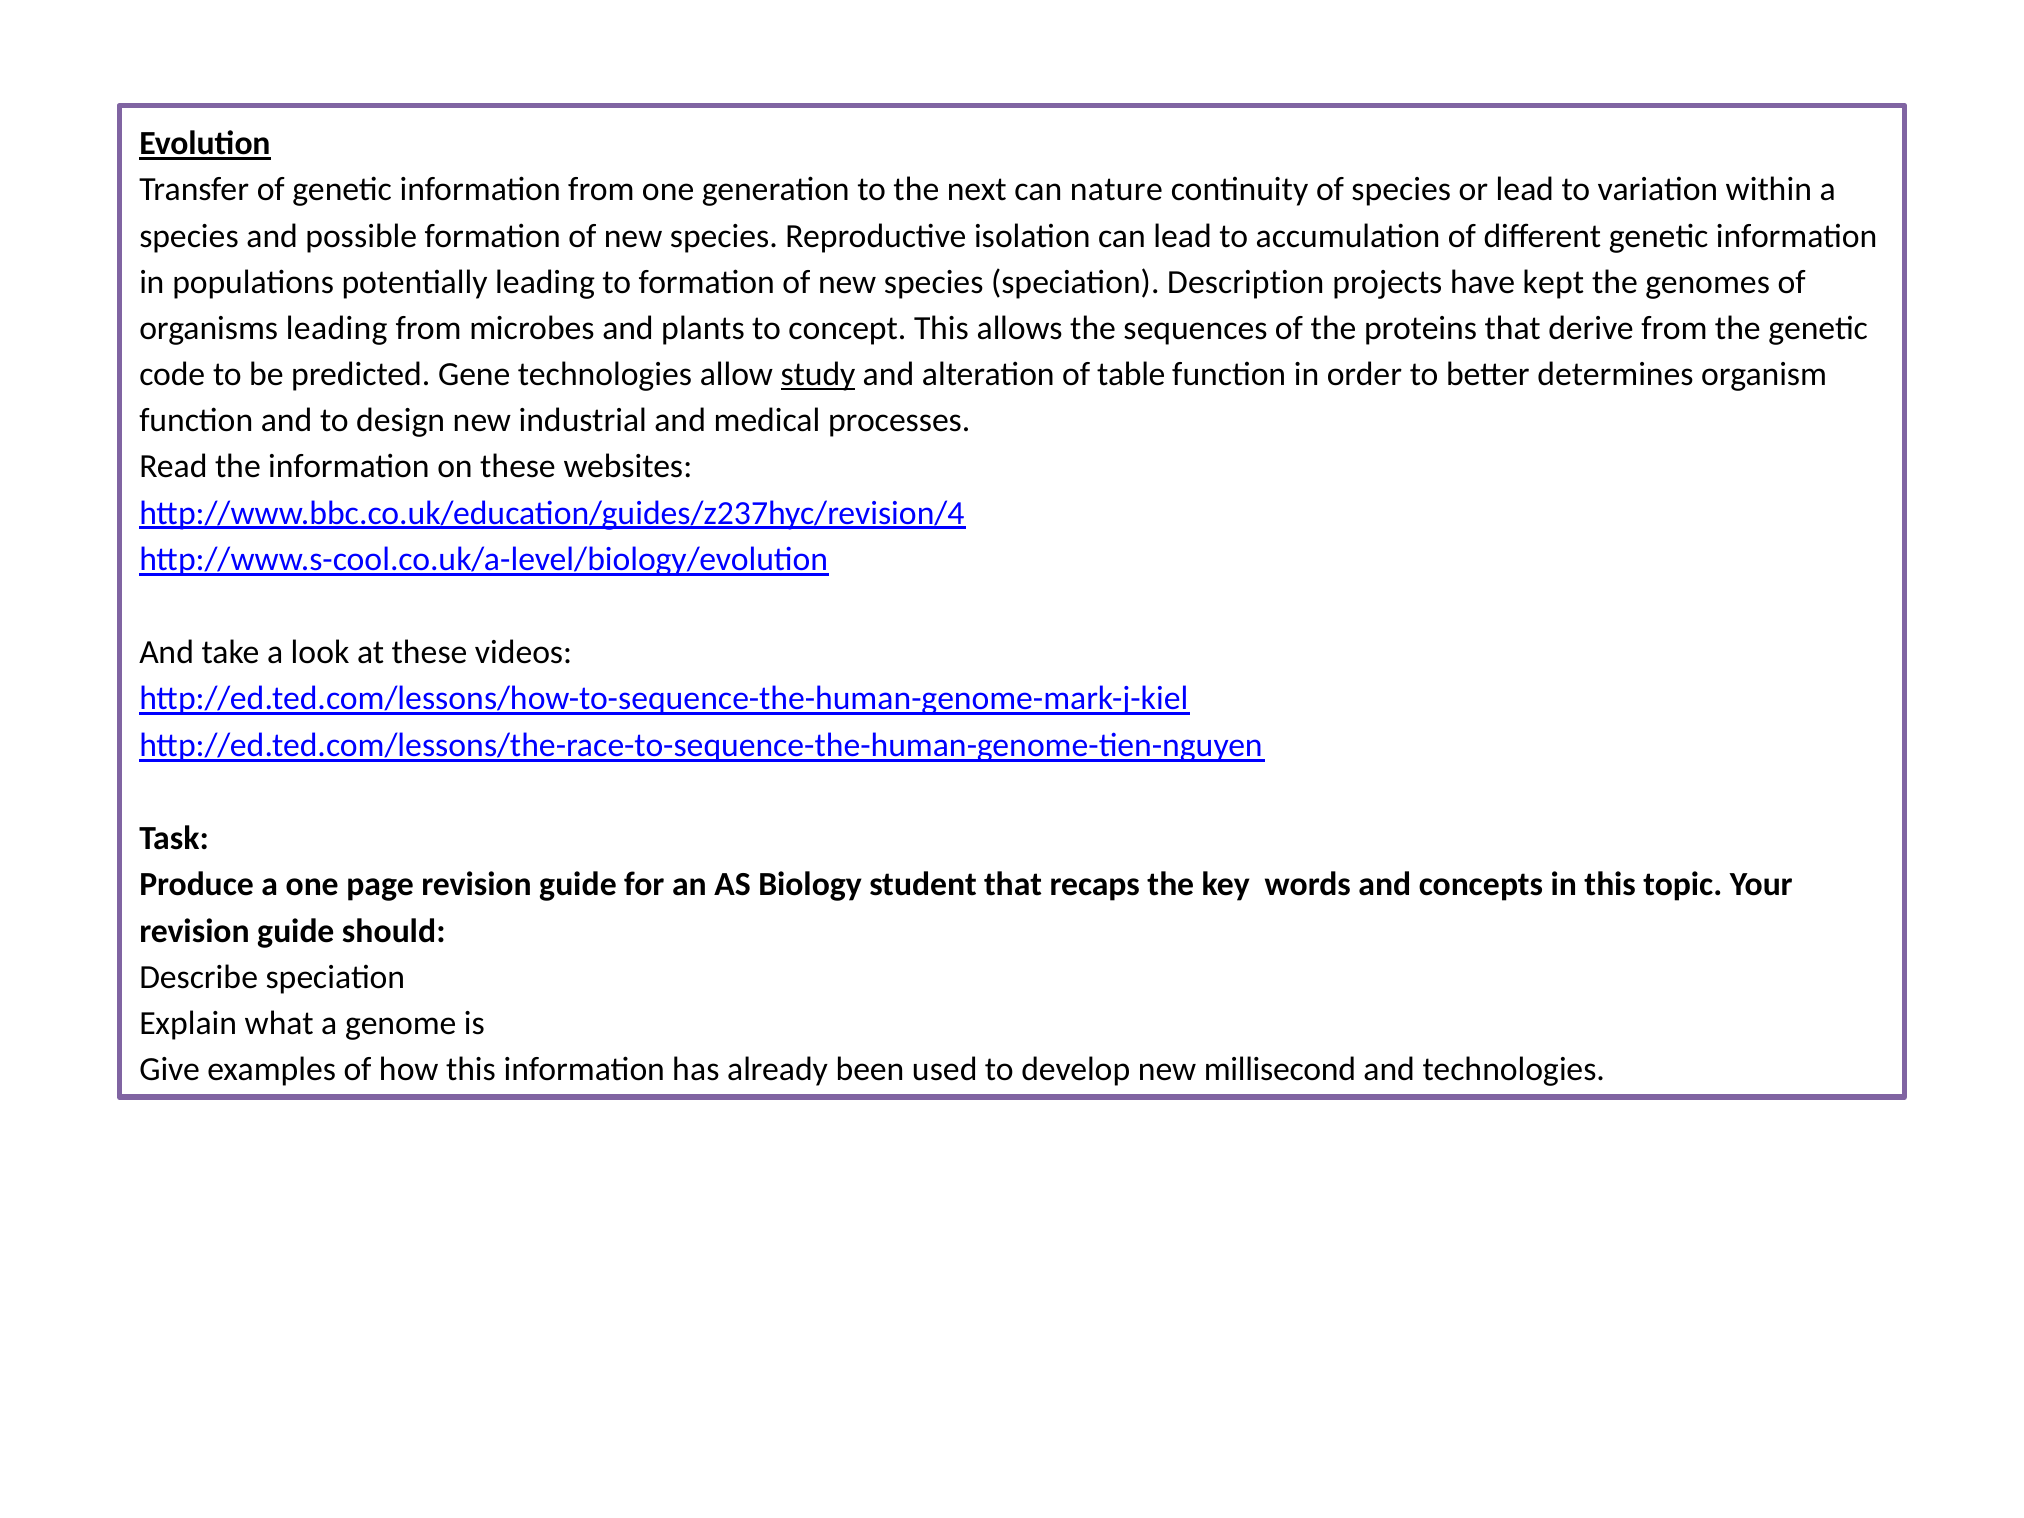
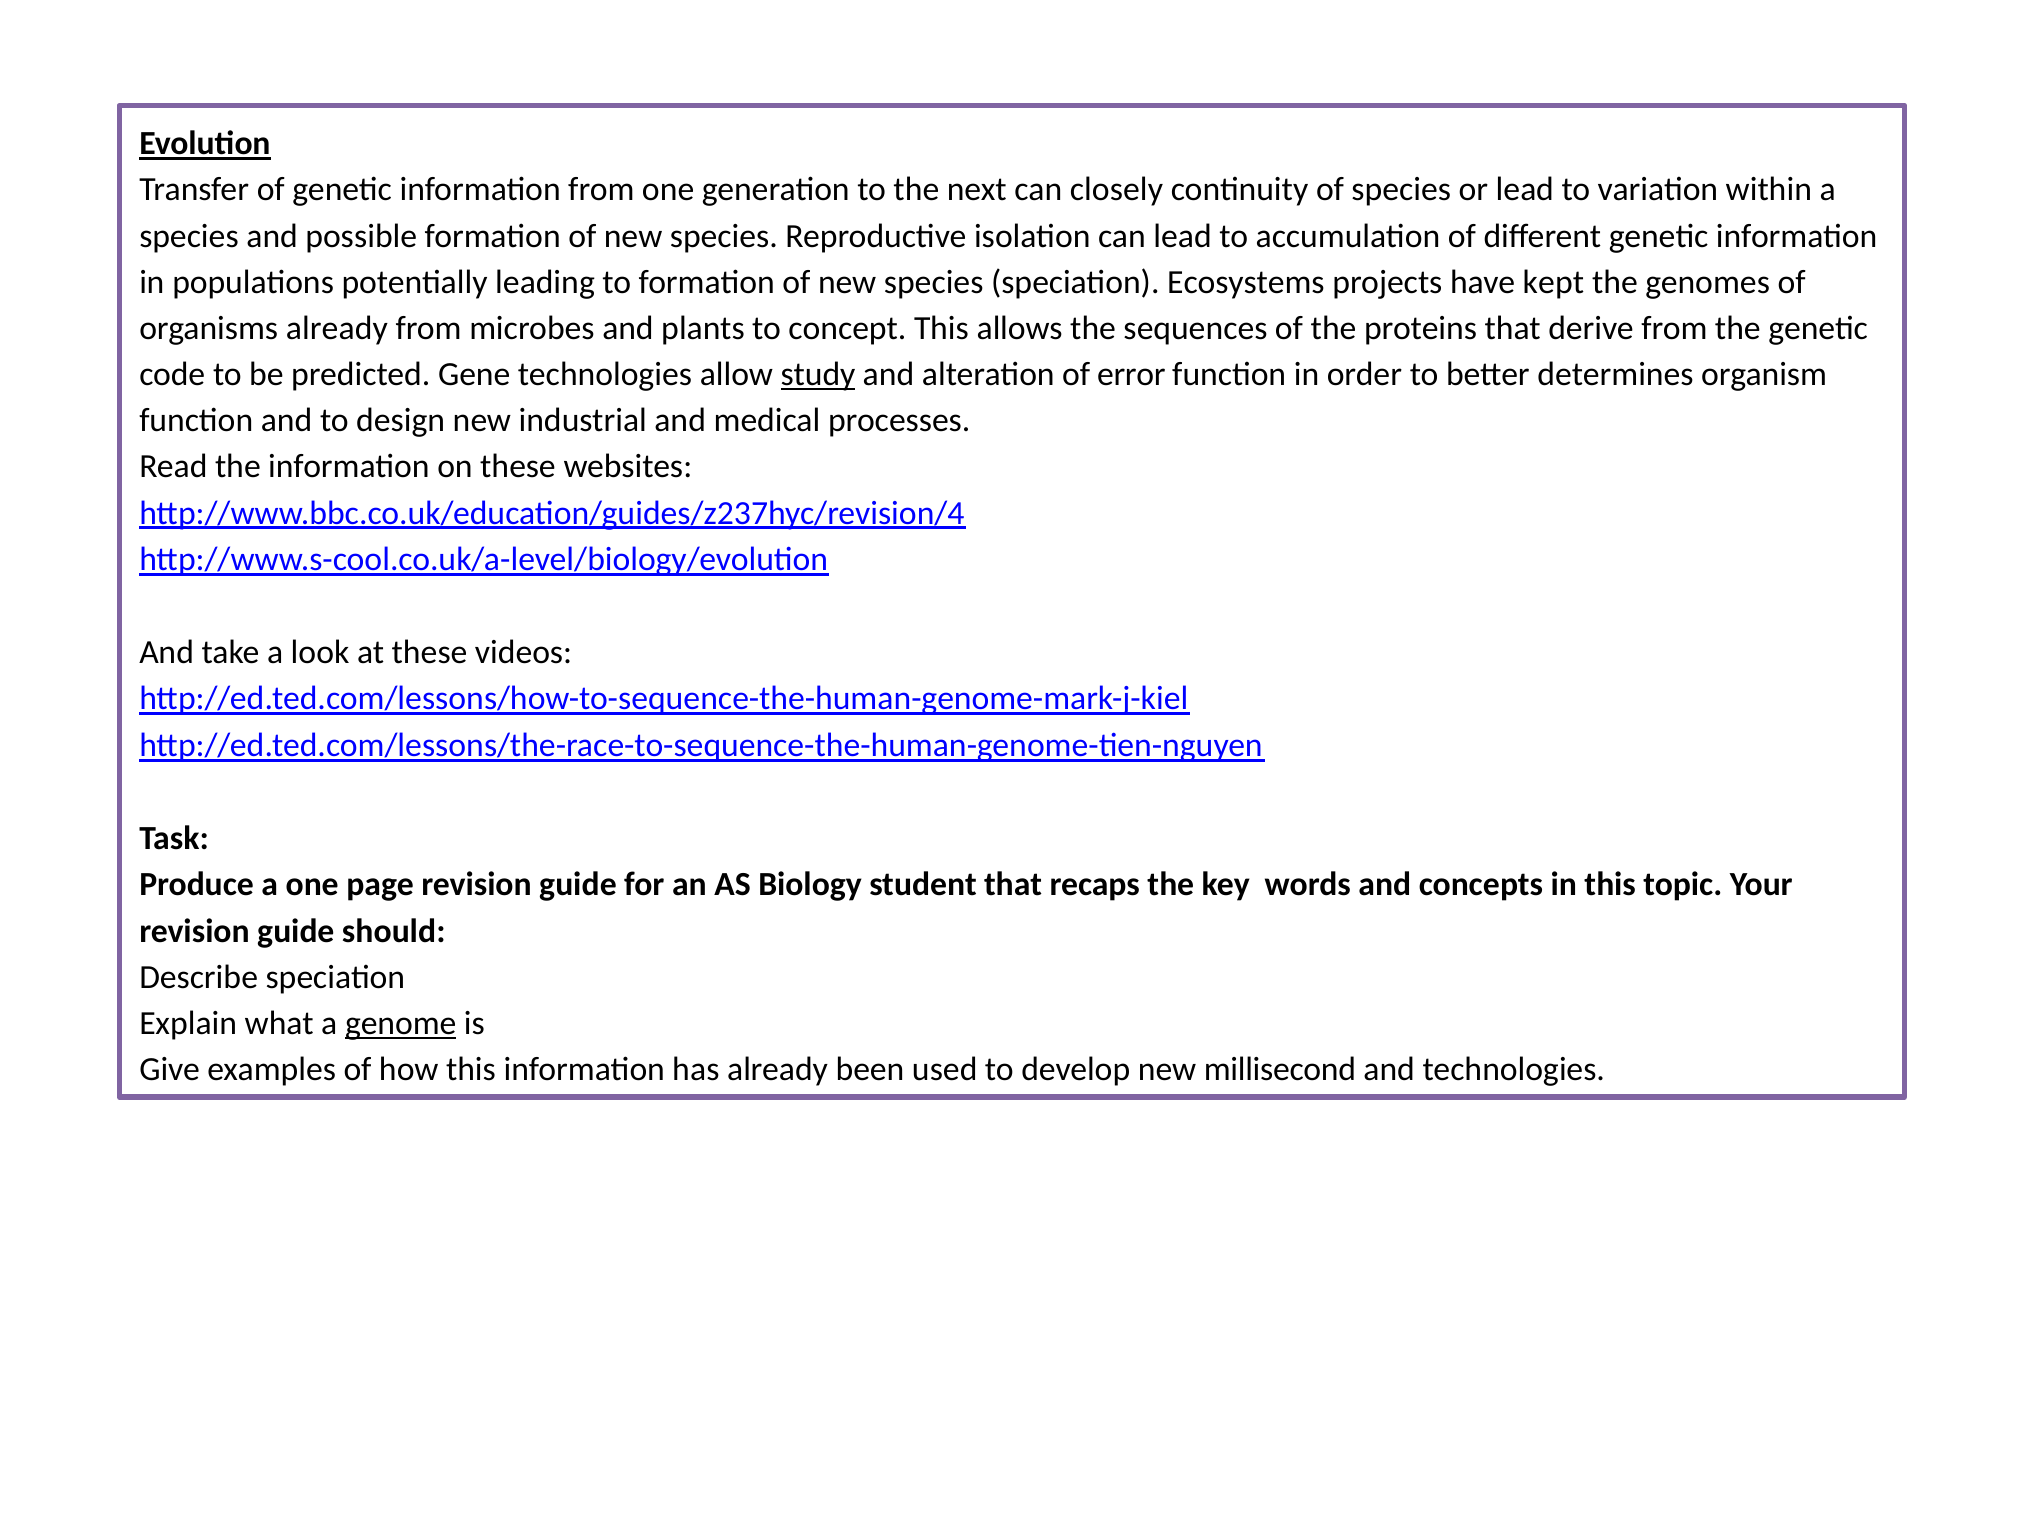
nature: nature -> closely (1116, 190)
Description: Description -> Ecosystems (1246, 282)
organisms leading: leading -> already (337, 328)
table: table -> error (1131, 374)
genome underline: none -> present (401, 1023)
